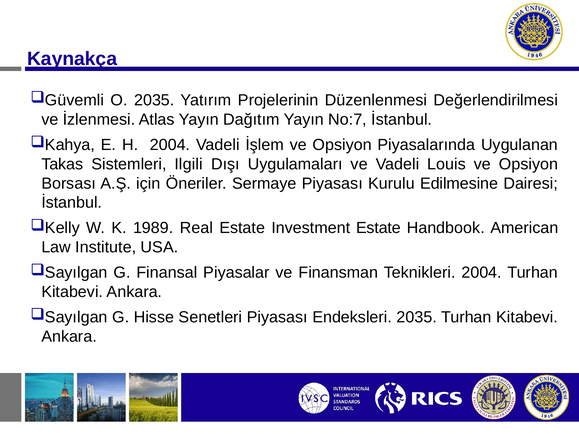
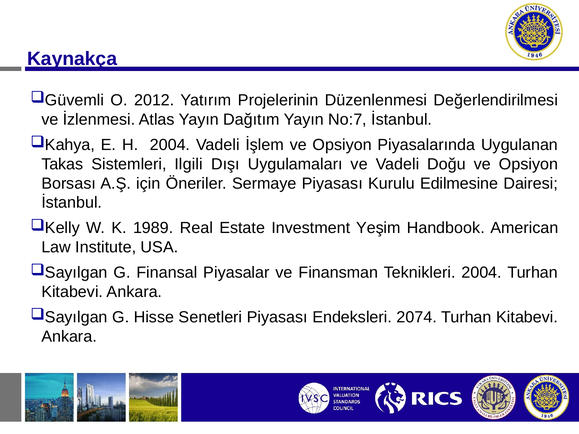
O 2035: 2035 -> 2012 (154, 100)
Louis: Louis -> Doğu (447, 164)
Investment Estate: Estate -> Yeşim (378, 228)
Endeksleri 2035: 2035 -> 2074 (417, 317)
